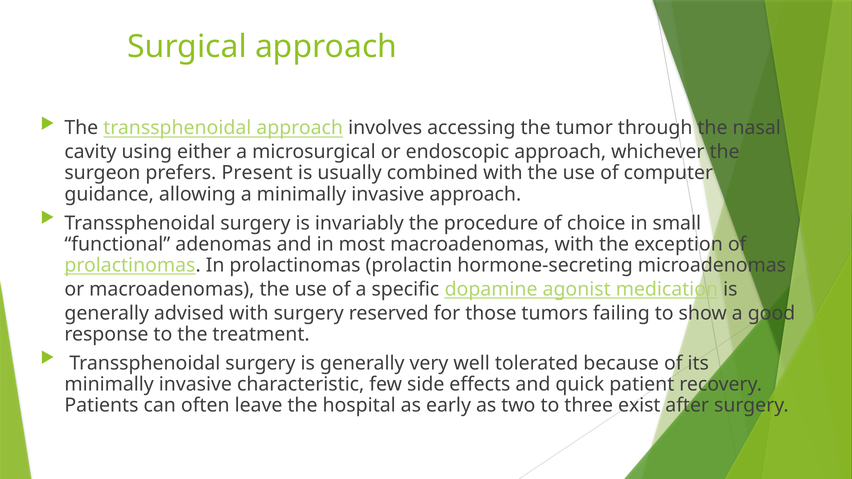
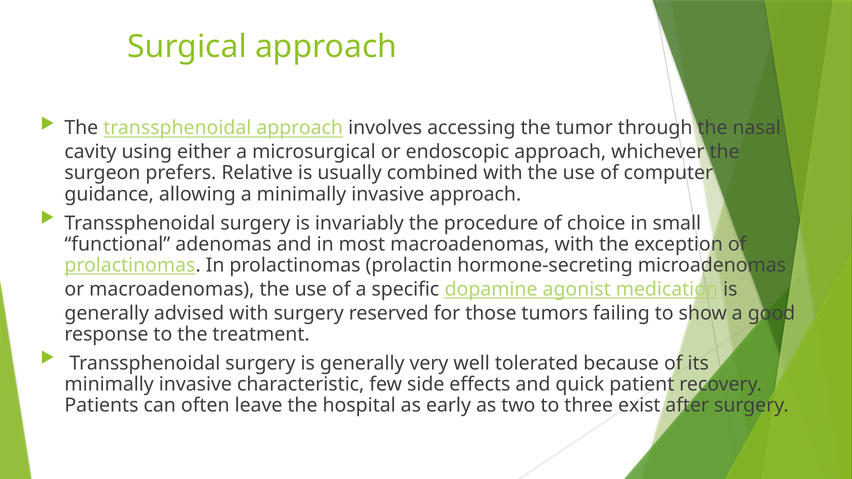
Present: Present -> Relative (257, 173)
